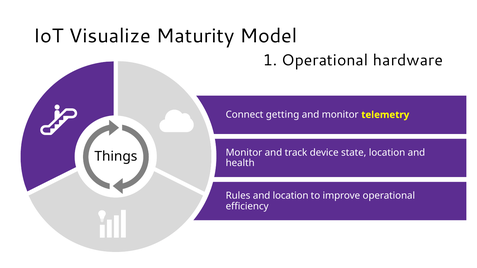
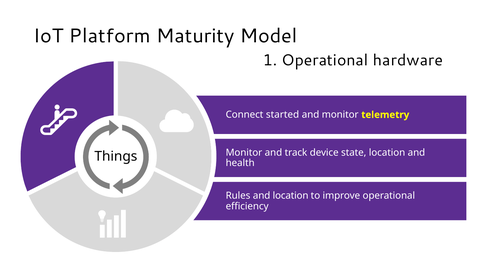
Visualize: Visualize -> Platform (110, 36)
getting: getting -> started (283, 115)
